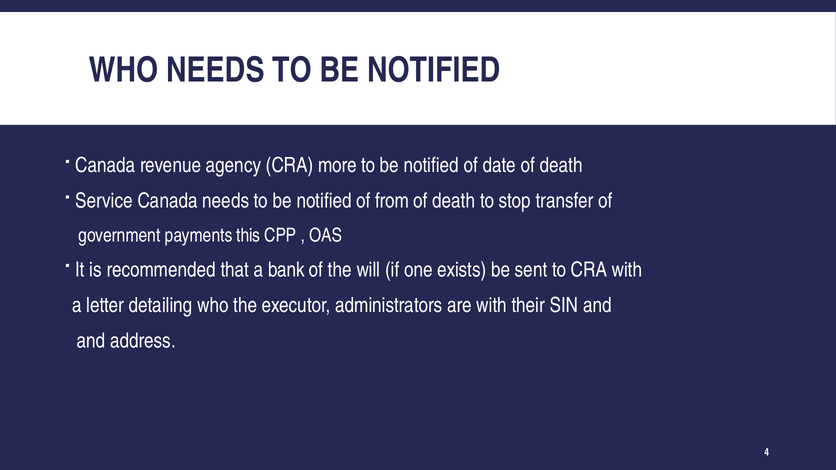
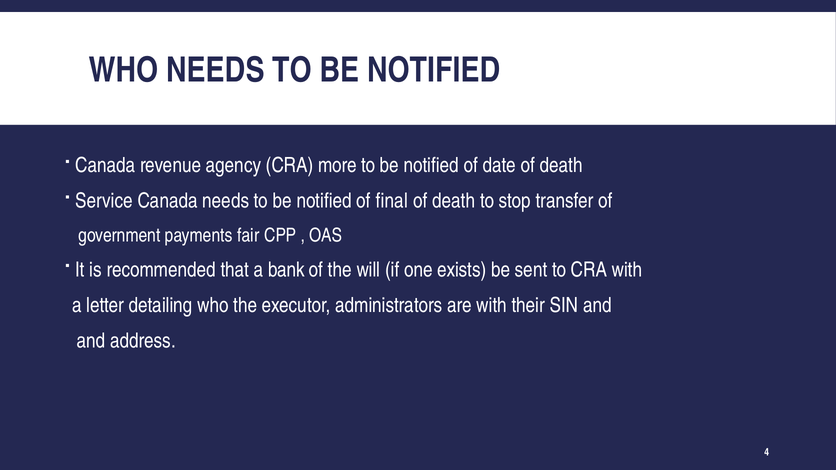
from: from -> final (392, 201)
this: this -> fair (248, 236)
